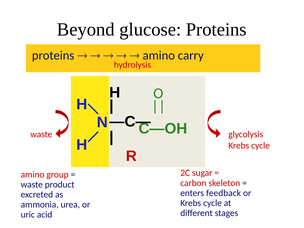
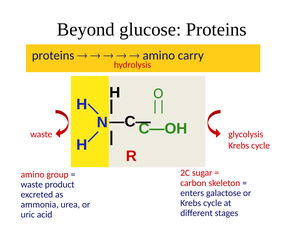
feedback: feedback -> galactose (224, 193)
